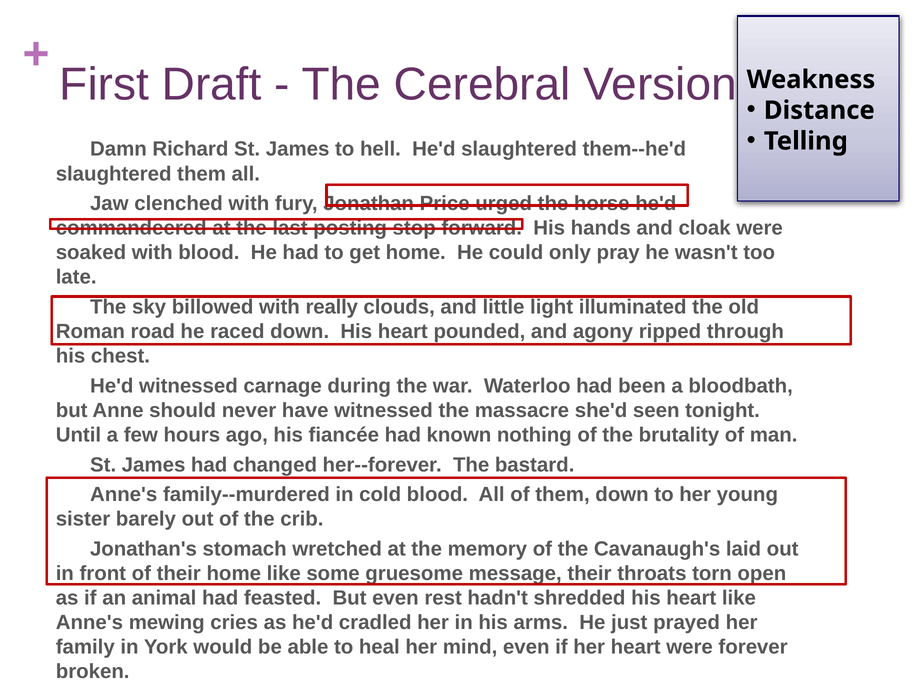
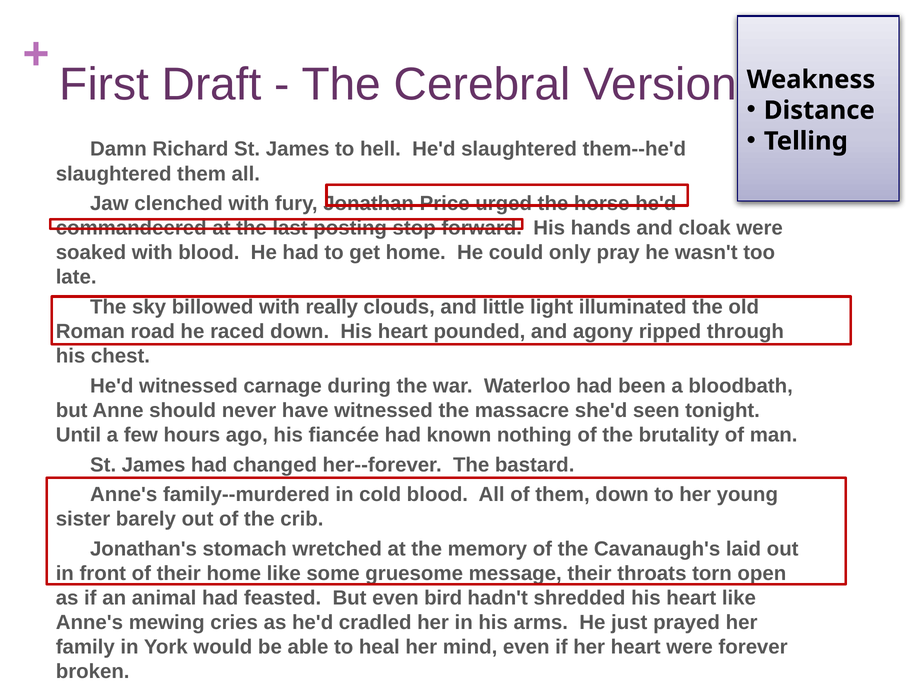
rest: rest -> bird (443, 598)
